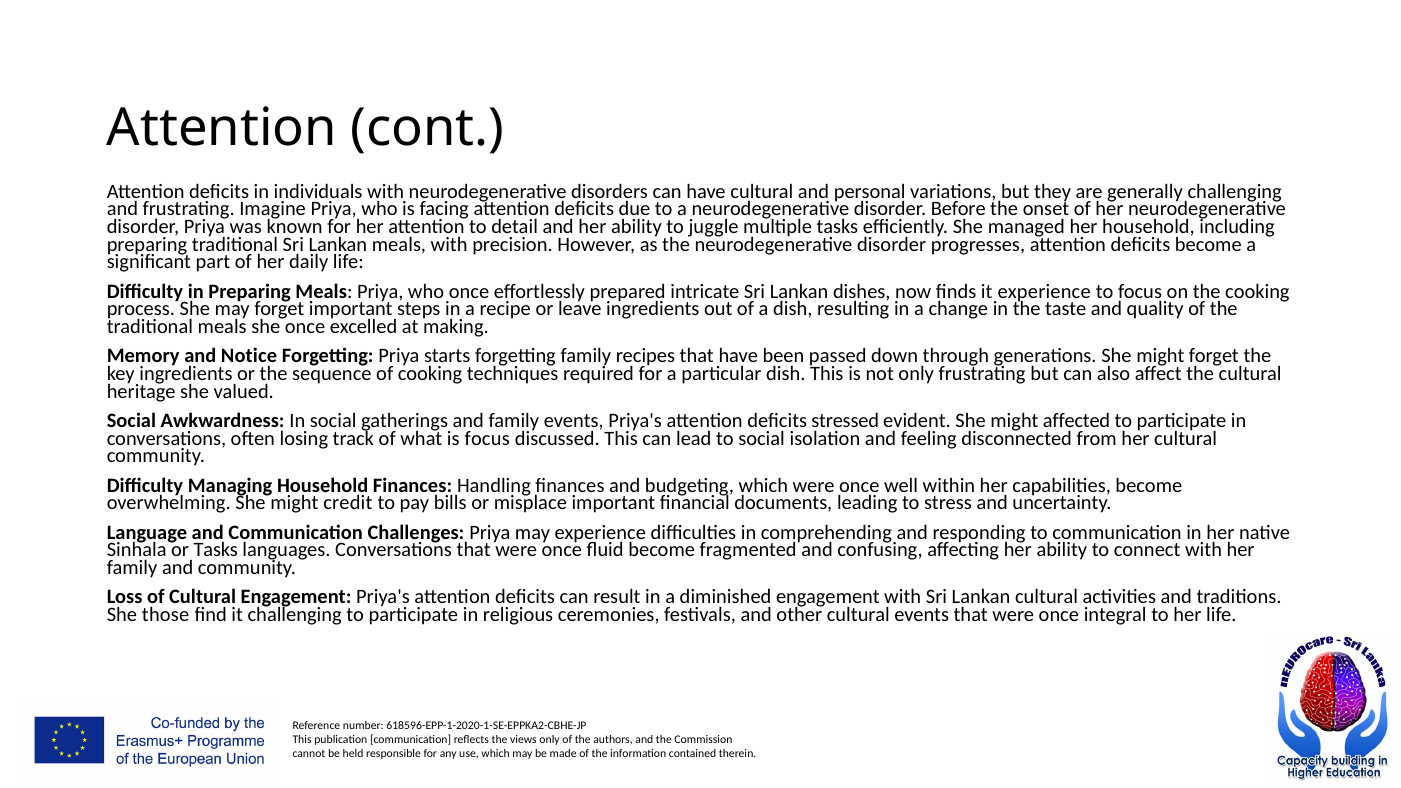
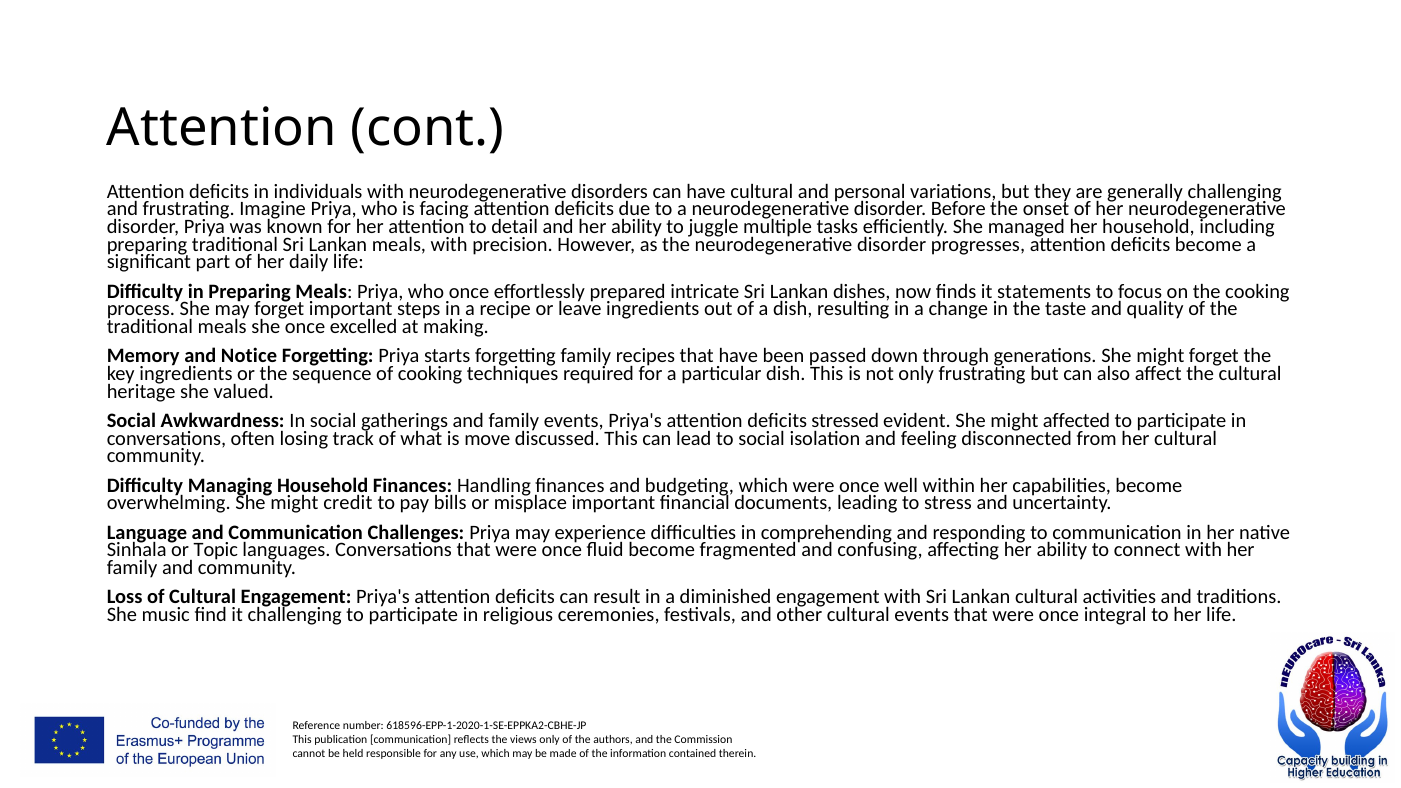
it experience: experience -> statements (1044, 291)
is focus: focus -> move (487, 438)
or Tasks: Tasks -> Topic (216, 550)
those: those -> music (166, 615)
